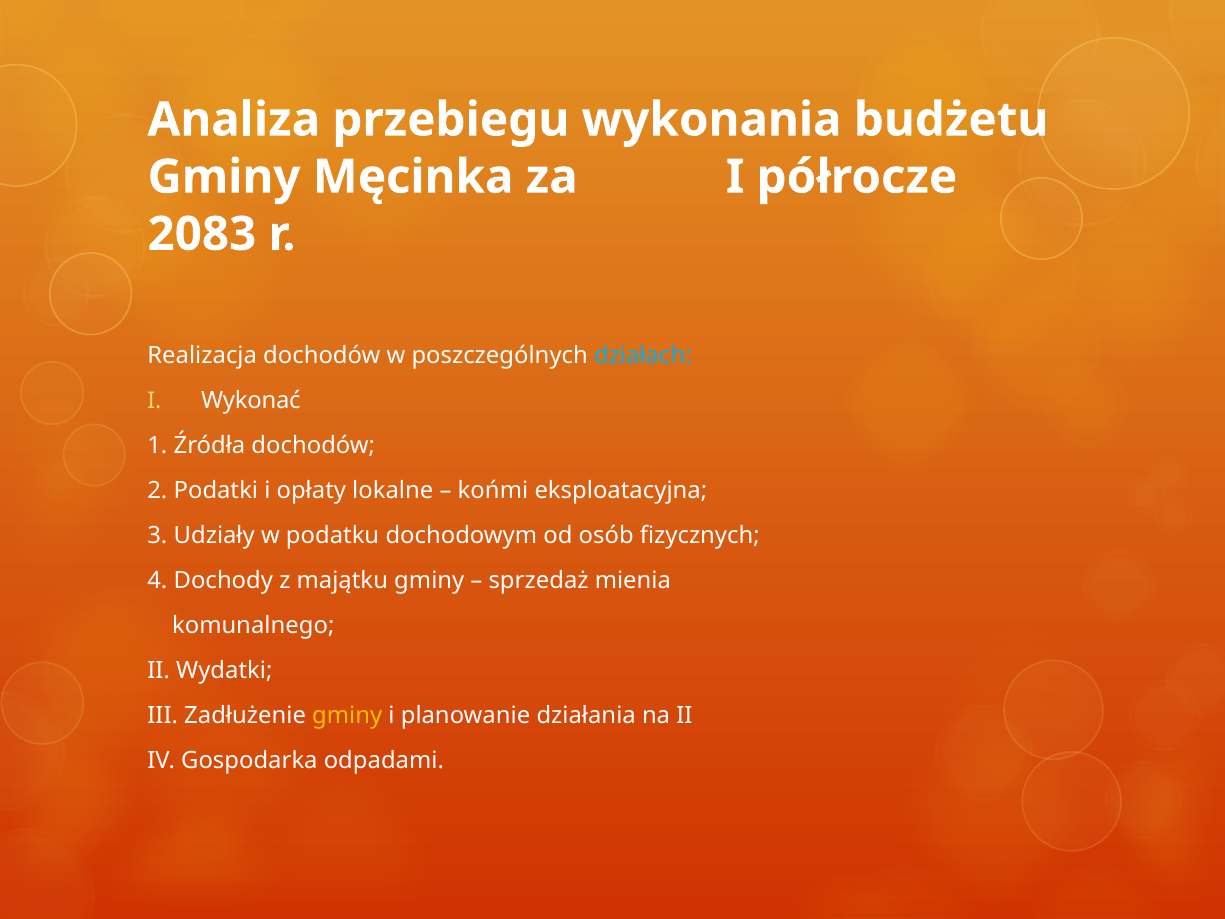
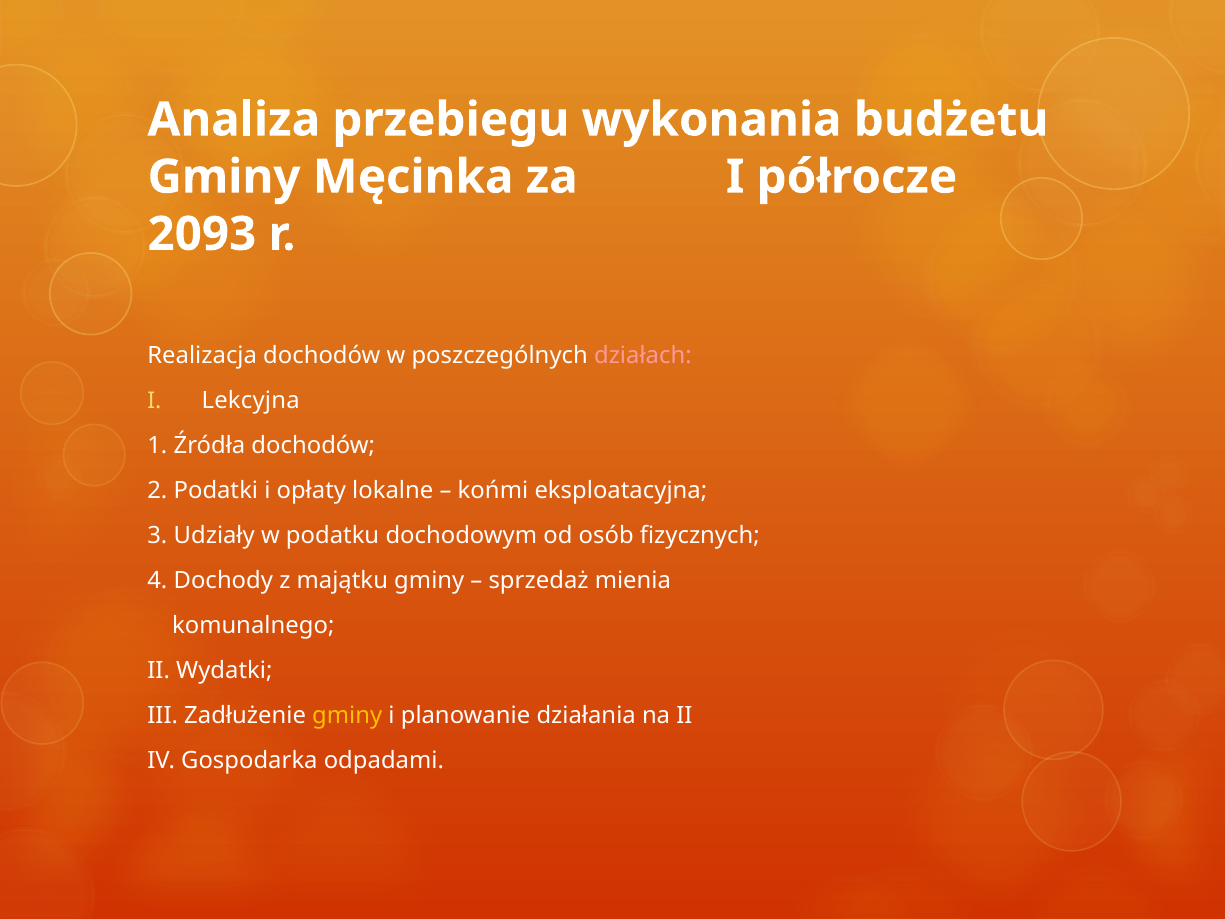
2083: 2083 -> 2093 (202, 234)
działach colour: light blue -> pink (643, 356)
Wykonać: Wykonać -> Lekcyjna (251, 401)
